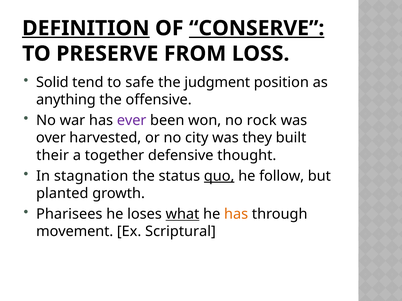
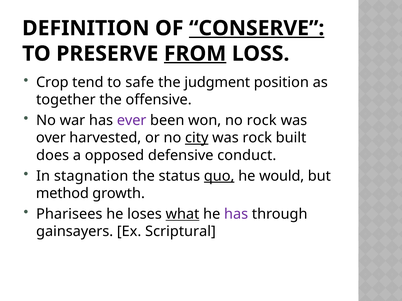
DEFINITION underline: present -> none (86, 28)
FROM underline: none -> present (195, 54)
Solid: Solid -> Crop (52, 82)
anything: anything -> together (66, 100)
city underline: none -> present (197, 138)
was they: they -> rock (257, 138)
their: their -> does (53, 155)
together: together -> opposed (114, 155)
thought: thought -> conduct (247, 155)
follow: follow -> would (282, 176)
planted: planted -> method (62, 194)
has colour: orange -> purple (236, 214)
movement: movement -> gainsayers (75, 232)
